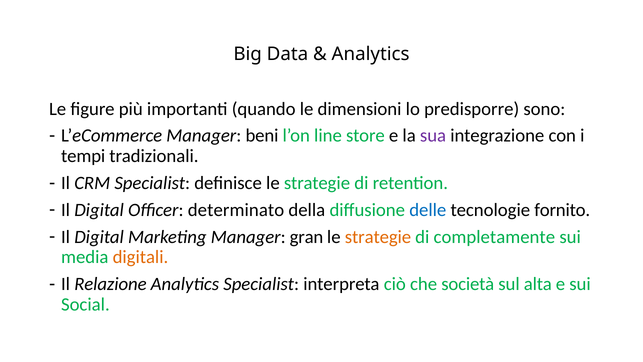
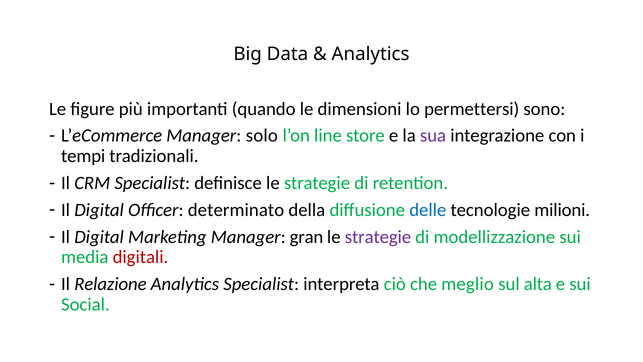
predisporre: predisporre -> permettersi (472, 109)
beni: beni -> solo (262, 136)
fornito: fornito -> milioni (562, 210)
strategie colour: orange -> purple (378, 237)
completamente: completamente -> modellizzazione (494, 237)
digitali colour: orange -> red (140, 257)
società: società -> meglio (468, 284)
